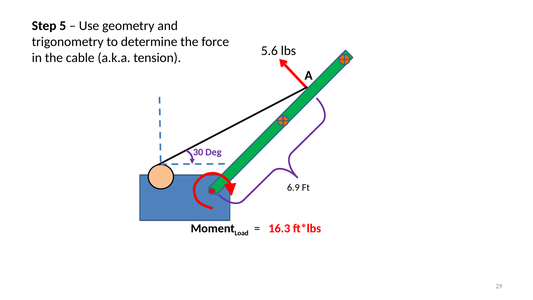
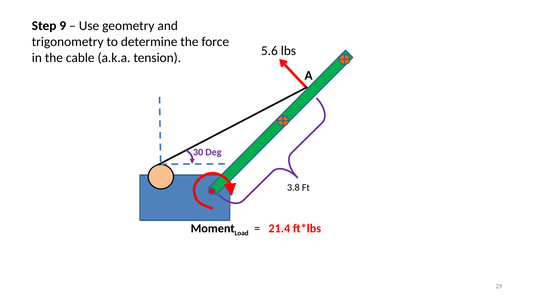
5: 5 -> 9 (63, 26)
6.9: 6.9 -> 3.8 (293, 187)
16.3: 16.3 -> 21.4 (279, 228)
